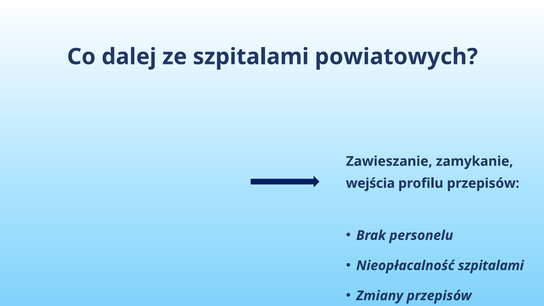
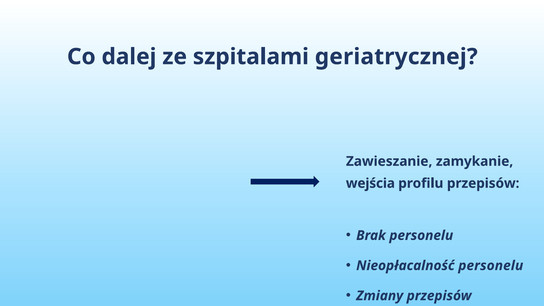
powiatowych: powiatowych -> geriatrycznej (396, 57)
Nieopłacalność szpitalami: szpitalami -> personelu (491, 266)
